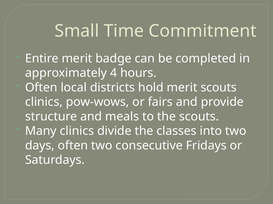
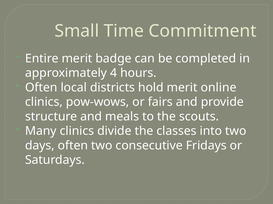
merit scouts: scouts -> online (219, 88)
